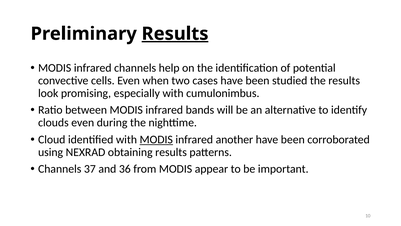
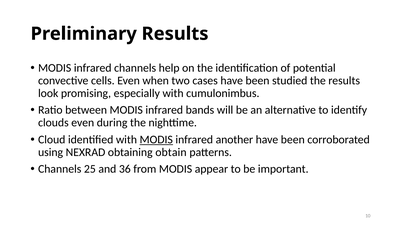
Results underline: present -> none (175, 34)
obtaining results: results -> obtain (171, 152)
37: 37 -> 25 (90, 169)
